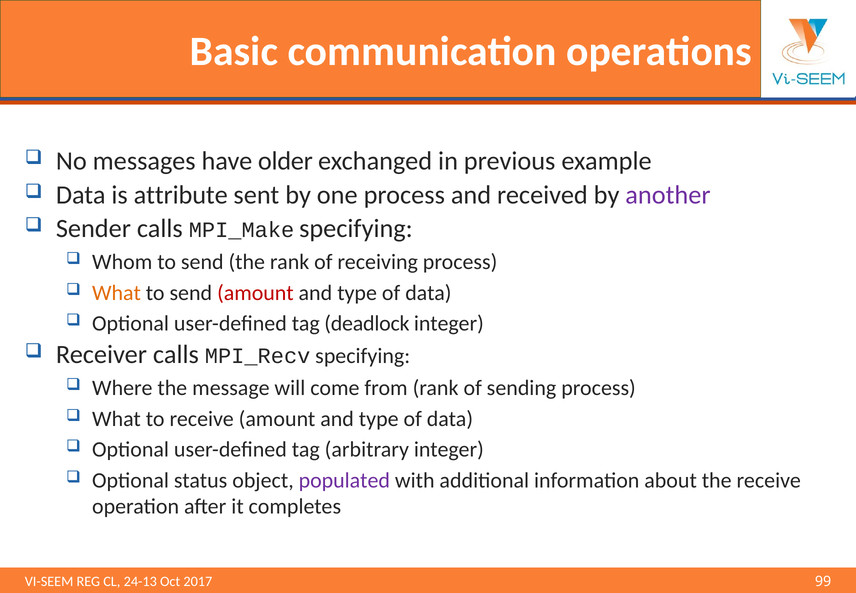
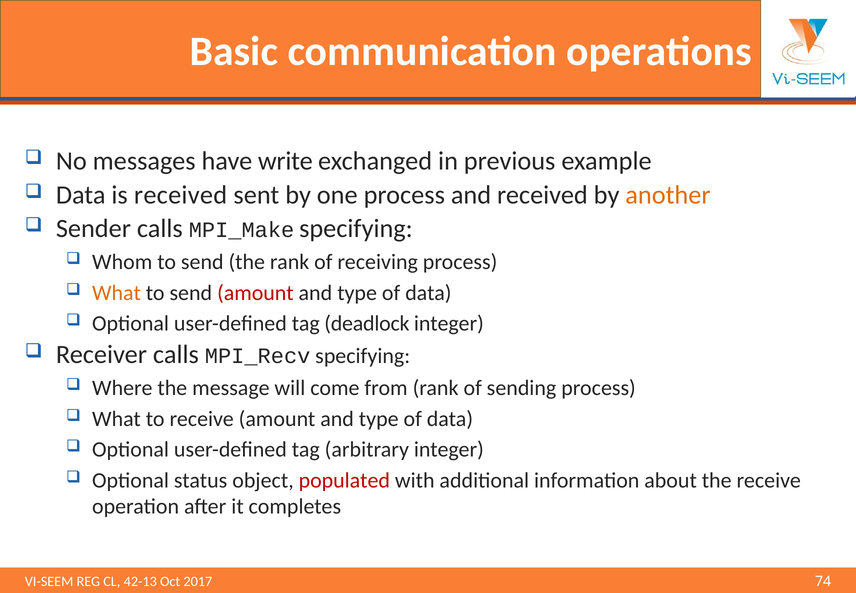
older: older -> write (285, 161)
is attribute: attribute -> received (181, 195)
another colour: purple -> orange (668, 195)
populated colour: purple -> red (344, 480)
24-13: 24-13 -> 42-13 (140, 581)
99: 99 -> 74 (823, 581)
